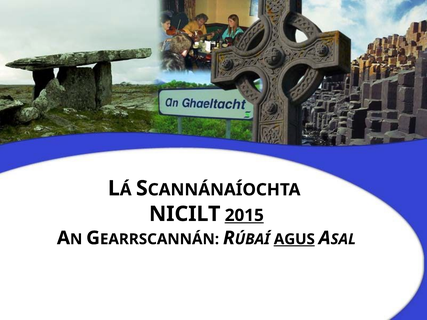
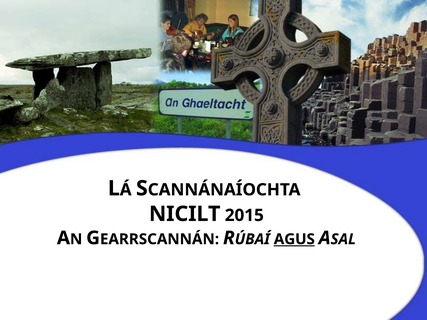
2015 underline: present -> none (244, 216)
